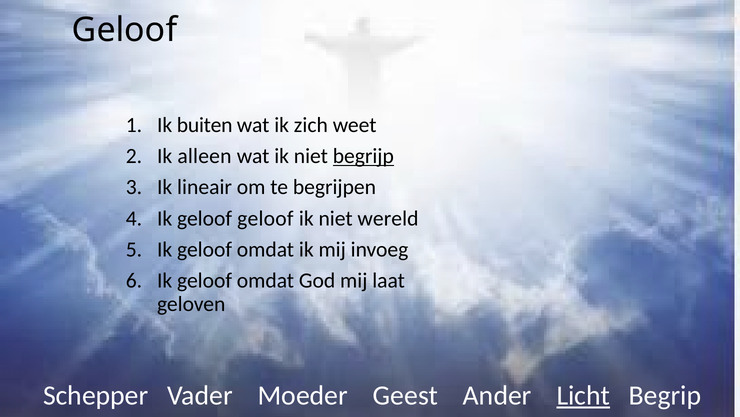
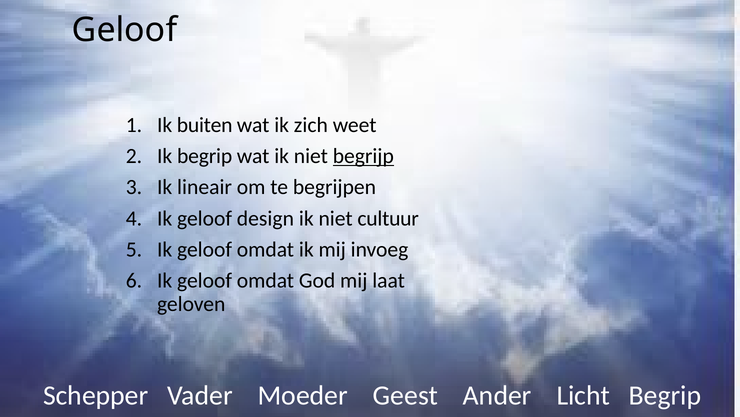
Ik alleen: alleen -> begrip (205, 156)
geloof geloof: geloof -> design (265, 218)
wereld: wereld -> cultuur (388, 218)
Licht underline: present -> none (583, 395)
